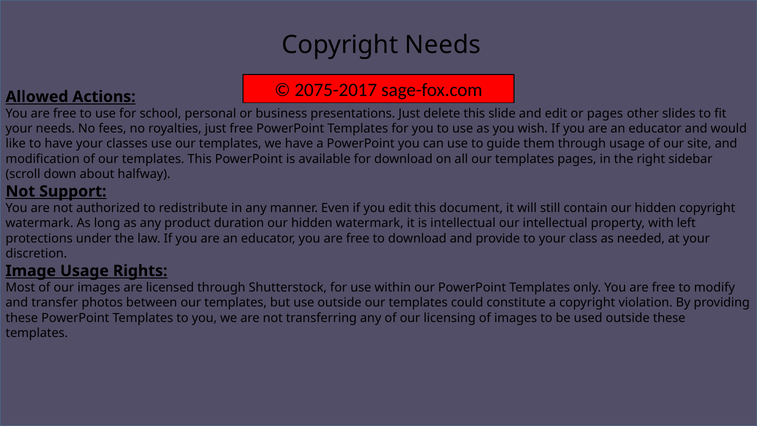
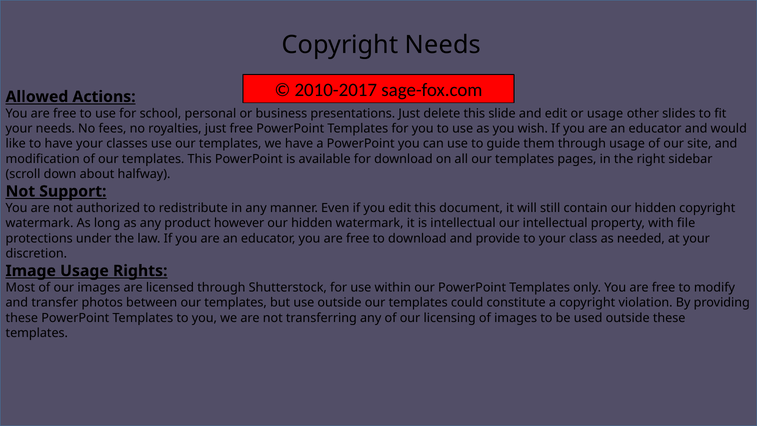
2075-2017: 2075-2017 -> 2010-2017 (336, 90)
or pages: pages -> usage (605, 114)
duration: duration -> however (239, 223)
left: left -> file (686, 223)
